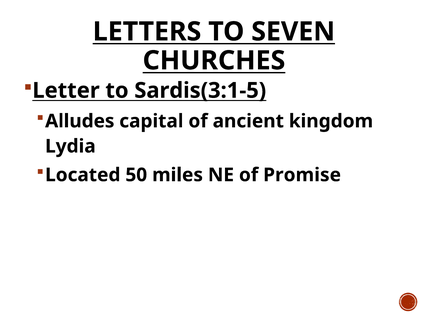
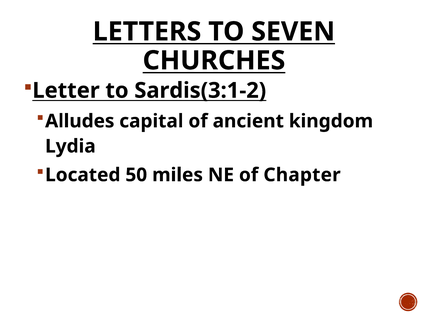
Sardis(3:1-5: Sardis(3:1-5 -> Sardis(3:1-2 (200, 91)
Promise: Promise -> Chapter (302, 175)
